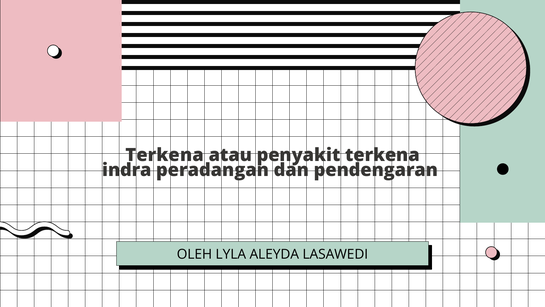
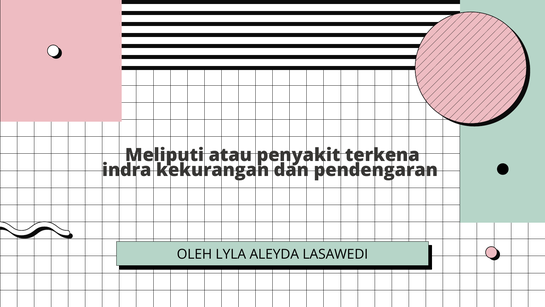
Terkena: Terkena -> Meliputi (165, 155)
peradangan: peradangan -> kekurangan (213, 170)
